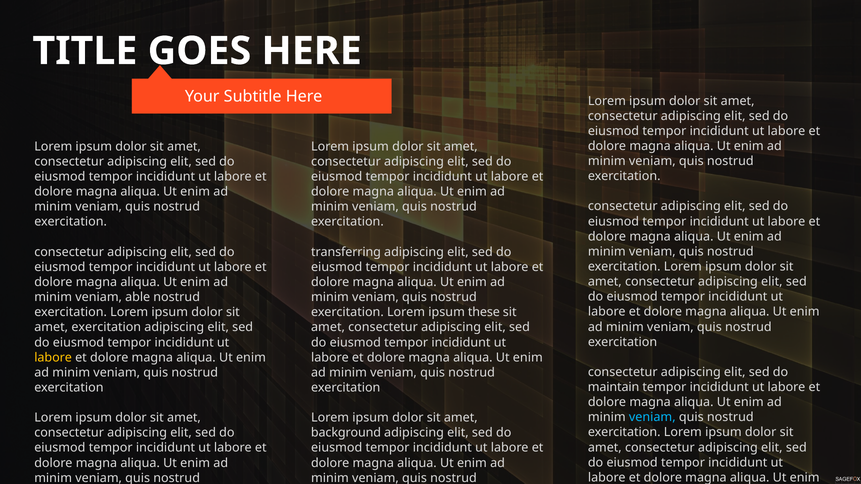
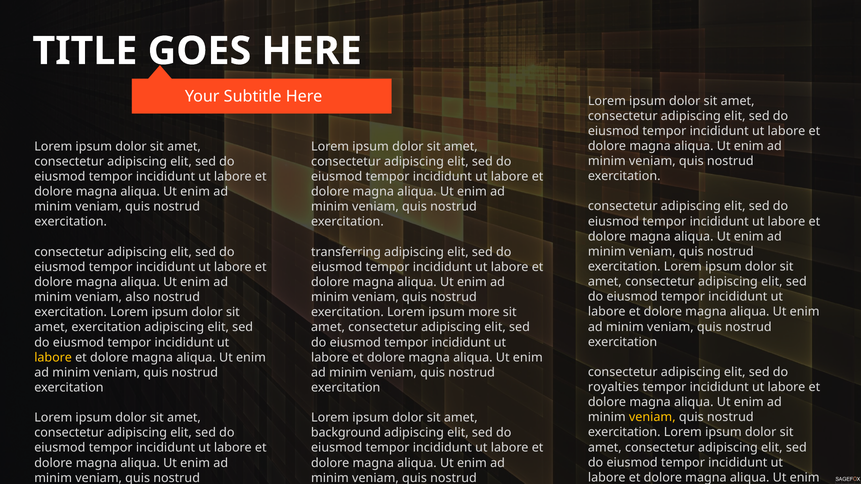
able: able -> also (138, 297)
these: these -> more (484, 312)
maintain: maintain -> royalties (613, 387)
veniam colour: light blue -> yellow (652, 418)
